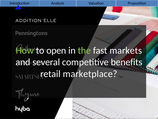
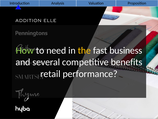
open: open -> need (56, 50)
the colour: light green -> yellow (84, 50)
markets: markets -> business (126, 50)
marketplace: marketplace -> performance (90, 74)
